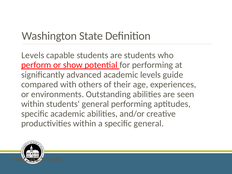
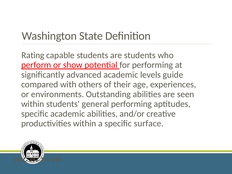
Levels: Levels -> Rating (33, 55)
specific general: general -> surface (149, 123)
